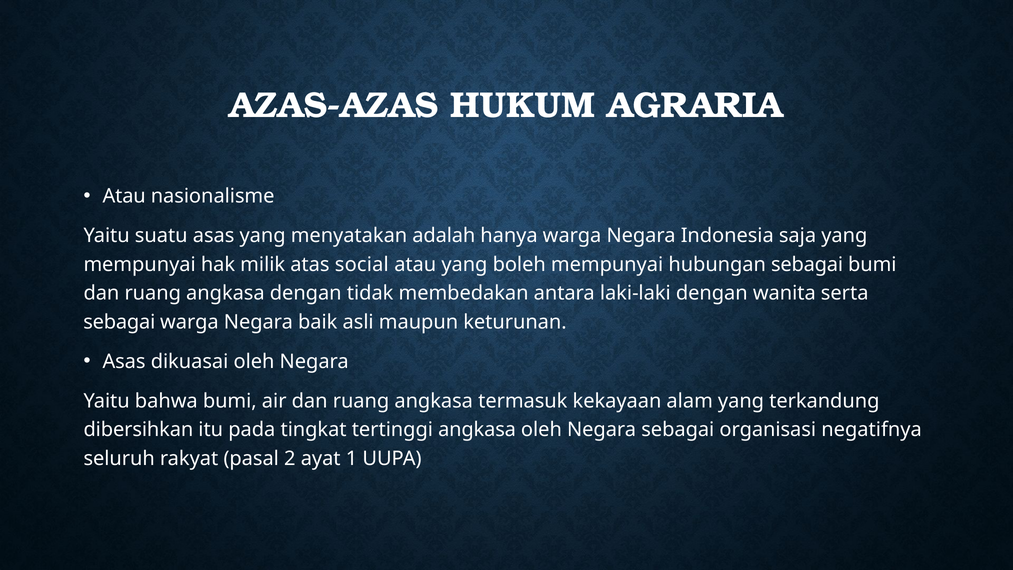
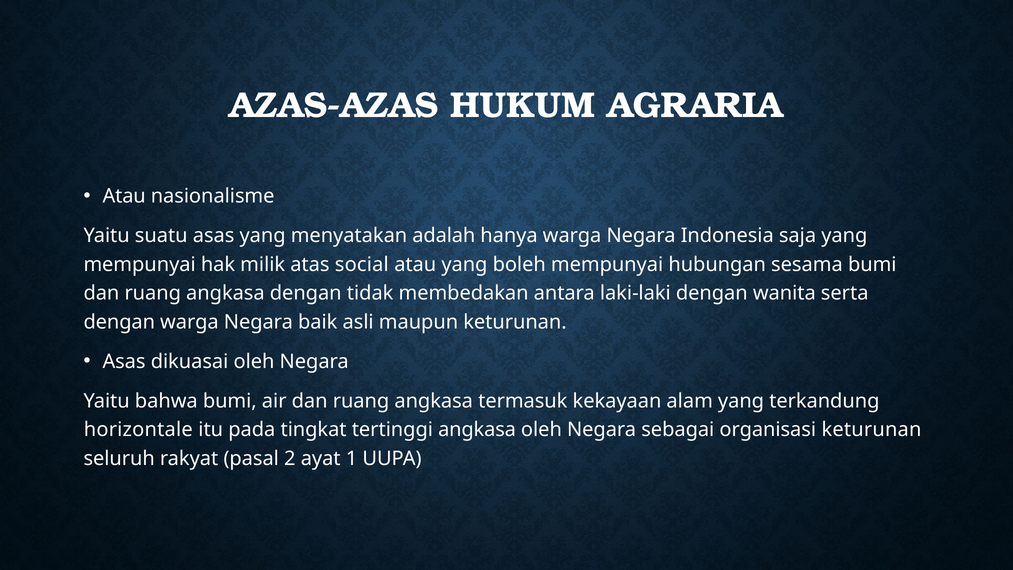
hubungan sebagai: sebagai -> sesama (807, 264)
sebagai: sebagai -> dengan (119, 322)
dibersihkan: dibersihkan -> horizontale (138, 430)
organisasi negatifnya: negatifnya -> keturunan (871, 430)
